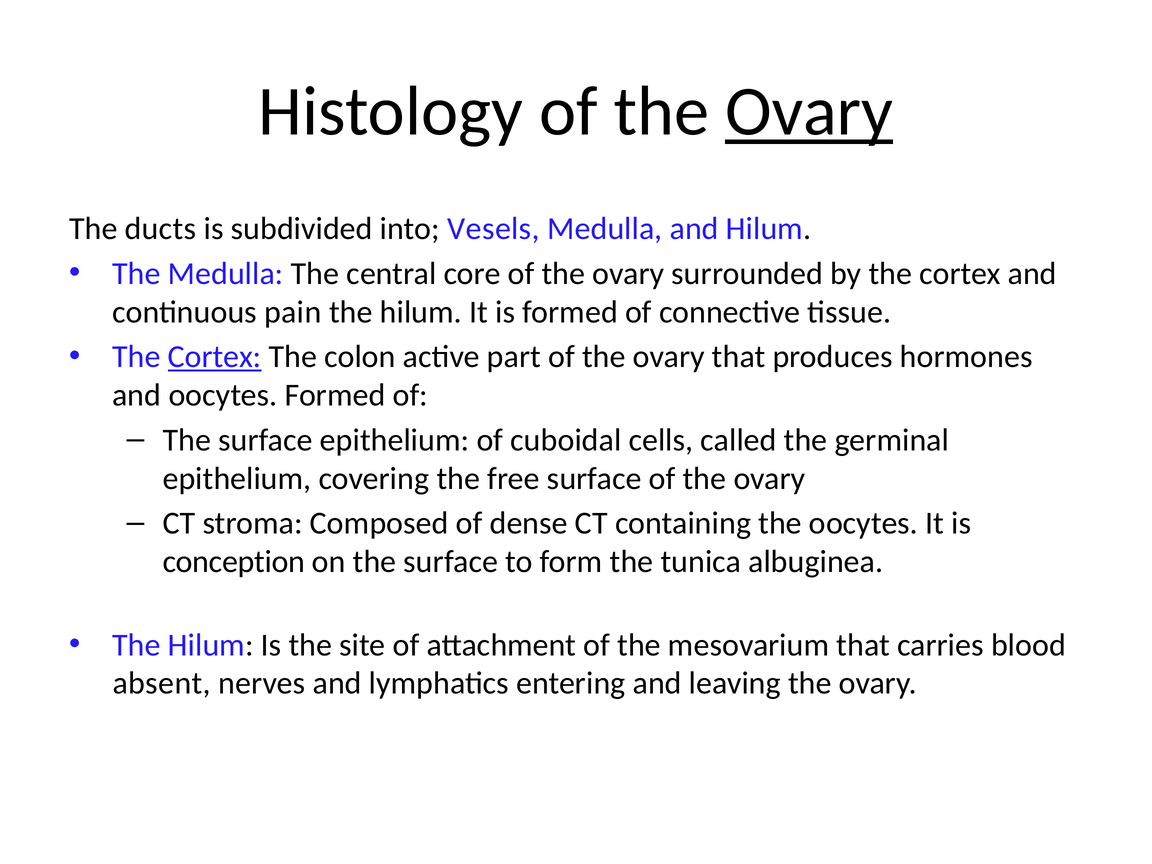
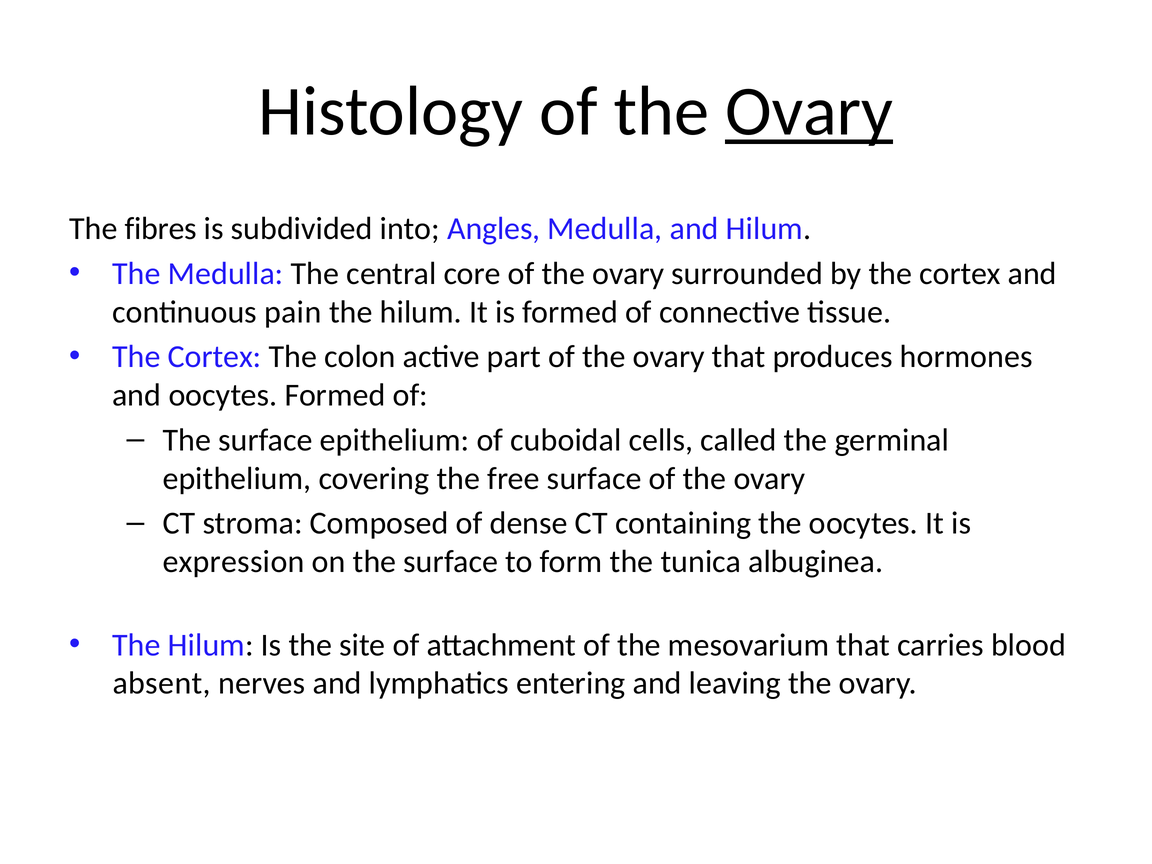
ducts: ducts -> fibres (161, 229)
Vesels: Vesels -> Angles (494, 229)
Cortex underline: present -> none (215, 357)
conception: conception -> expression (234, 562)
